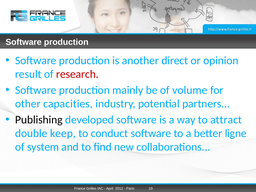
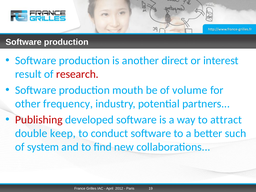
opinion: opinion -> interest (221, 61)
mainly: mainly -> mouth (128, 90)
capacities: capacities -> frequency (68, 104)
Publishing colour: black -> red (39, 120)
ligne: ligne -> such (236, 133)
